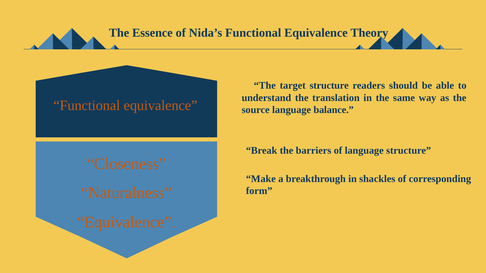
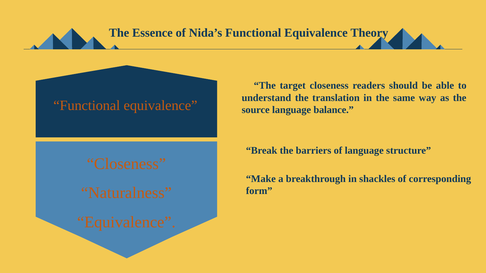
target structure: structure -> closeness (329, 86)
